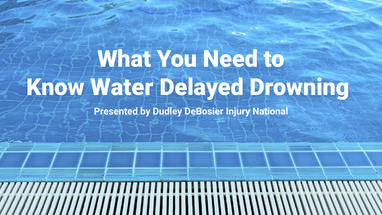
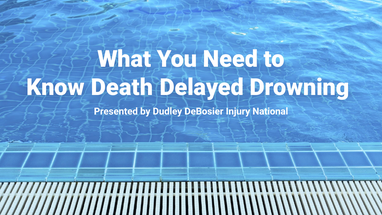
Water: Water -> Death (122, 87)
